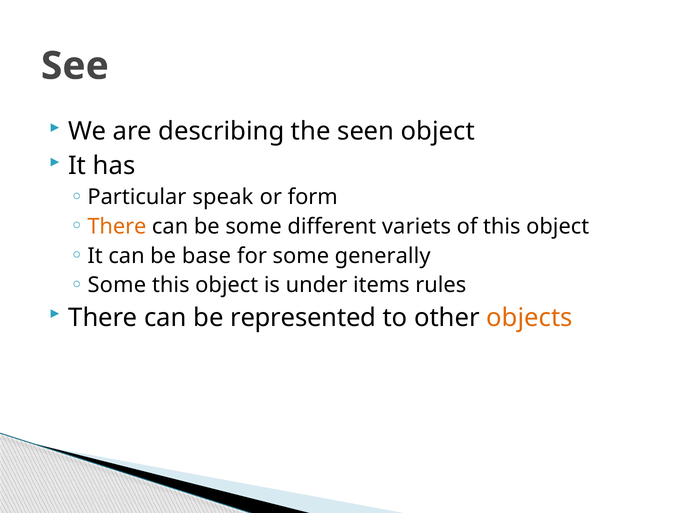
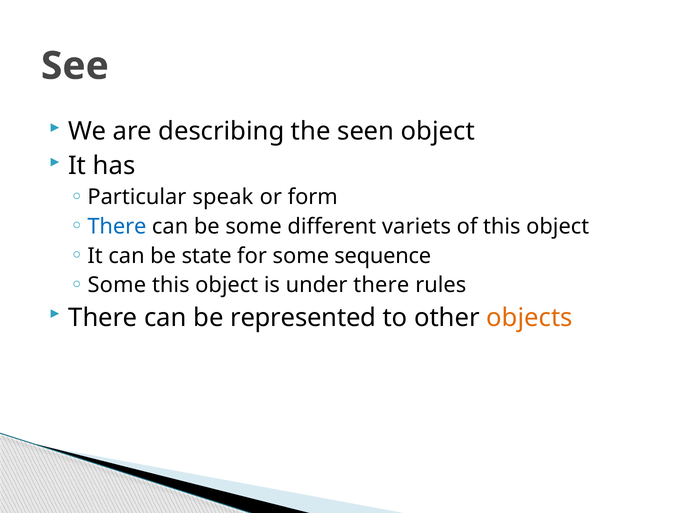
There colour: orange -> blue (117, 227)
base: base -> state (207, 256)
generally: generally -> sequence (383, 256)
under items: items -> there (381, 285)
